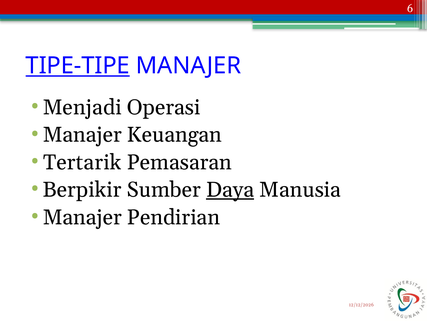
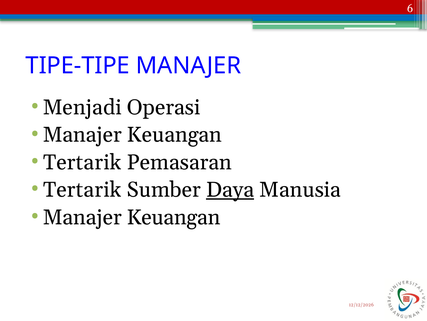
TIPE-TIPE underline: present -> none (78, 66)
Berpikir: Berpikir -> Tertarik (82, 189)
Pendirian: Pendirian -> Keuangan (174, 217)
